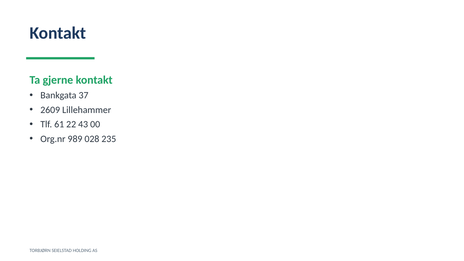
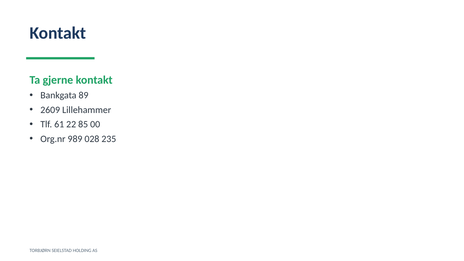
37: 37 -> 89 (84, 95)
43: 43 -> 85 (83, 124)
